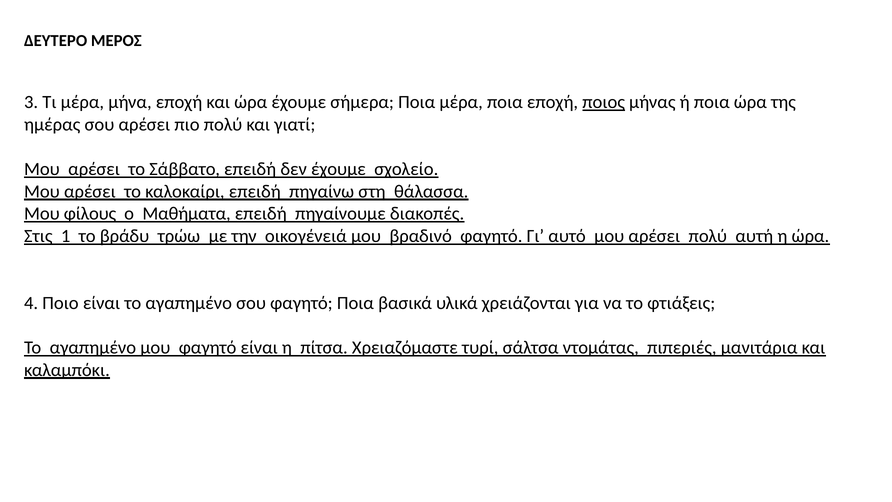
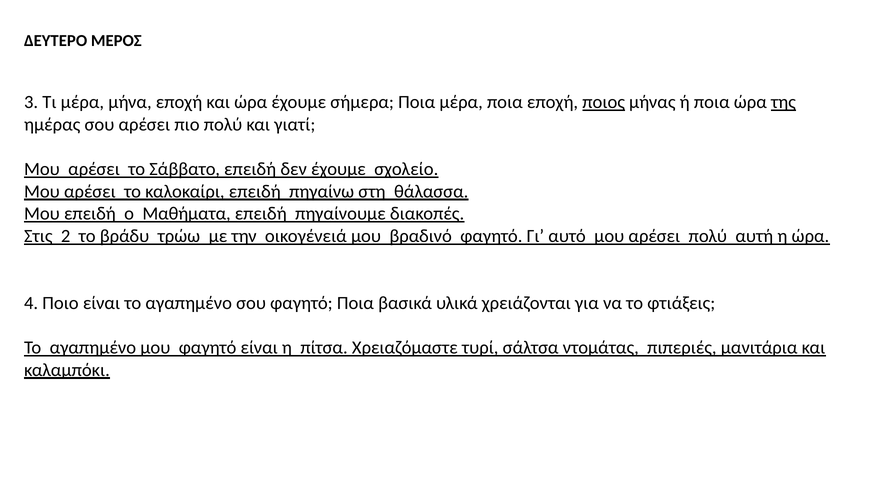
της underline: none -> present (783, 102)
Μου φίλους: φίλους -> επειδή (90, 214)
1: 1 -> 2 (66, 236)
